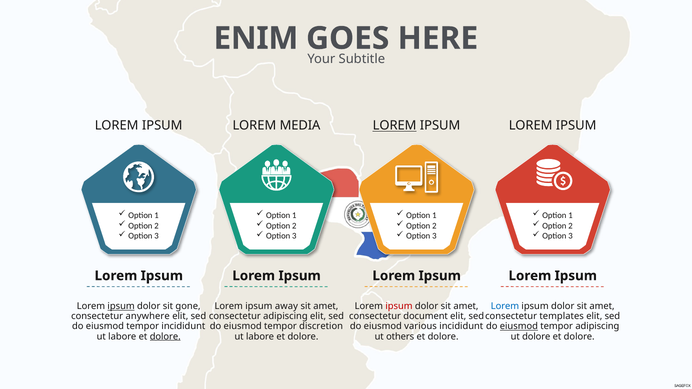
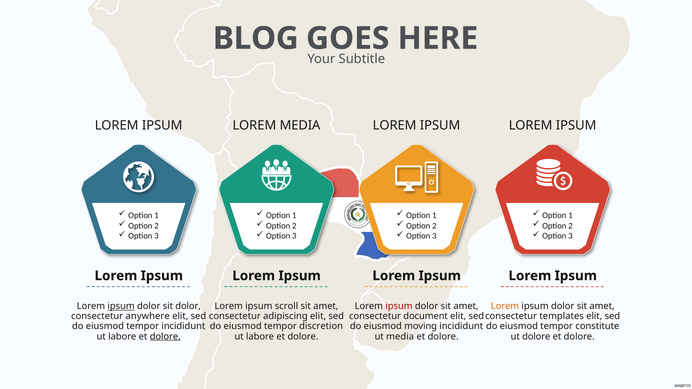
ENIM: ENIM -> BLOG (256, 38)
LOREM underline: present -> none (395, 126)
sit gone: gone -> dolor (188, 306)
away: away -> scroll (287, 306)
Lorem colour: blue -> orange (505, 306)
various: various -> moving (421, 327)
eiusmod underline: present -> none (519, 327)
tempor adipiscing: adipiscing -> constitute (597, 327)
ut others: others -> media (400, 337)
